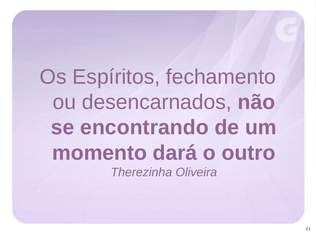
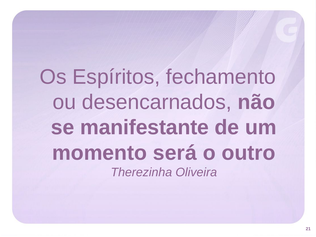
encontrando: encontrando -> manifestante (145, 128)
dará: dará -> será (175, 153)
